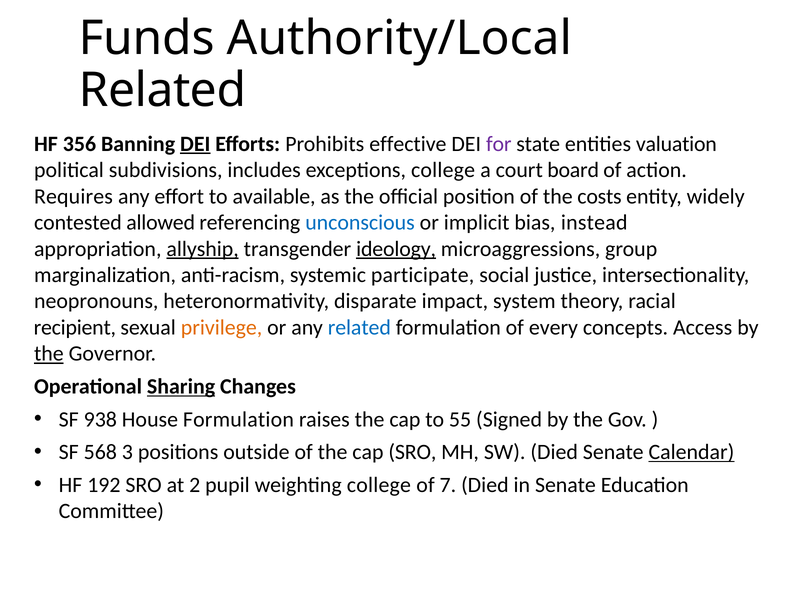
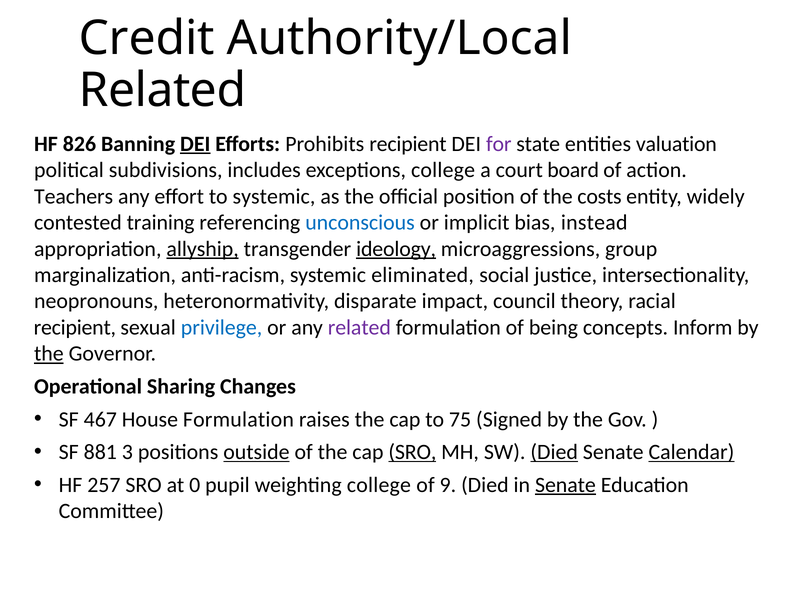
Funds: Funds -> Credit (147, 39)
356: 356 -> 826 (79, 144)
Prohibits effective: effective -> recipient (408, 144)
Requires: Requires -> Teachers (74, 196)
to available: available -> systemic (274, 196)
allowed: allowed -> training (161, 223)
participate: participate -> eliminated (423, 275)
system: system -> council (524, 301)
privilege colour: orange -> blue (222, 328)
related colour: blue -> purple (359, 328)
every: every -> being (553, 328)
Access: Access -> Inform (703, 328)
Sharing underline: present -> none (181, 387)
938: 938 -> 467 (100, 419)
55: 55 -> 75 (460, 419)
568: 568 -> 881 (100, 452)
outside underline: none -> present (256, 452)
SRO underline: none -> present (412, 452)
Died underline: none -> present (554, 452)
192: 192 -> 257 (104, 485)
2: 2 -> 0 (195, 485)
7: 7 -> 9 (448, 485)
Senate underline: none -> present (565, 485)
